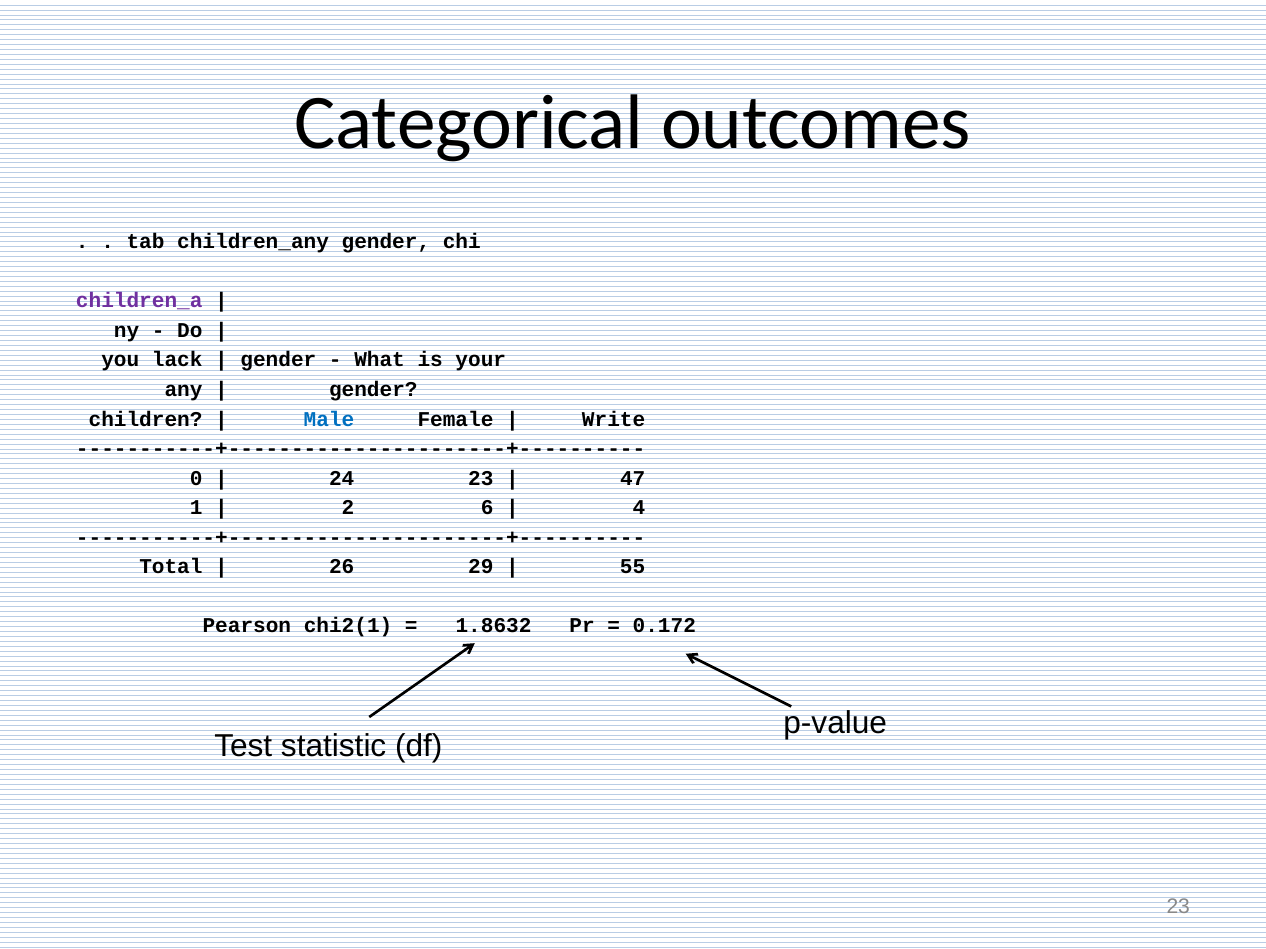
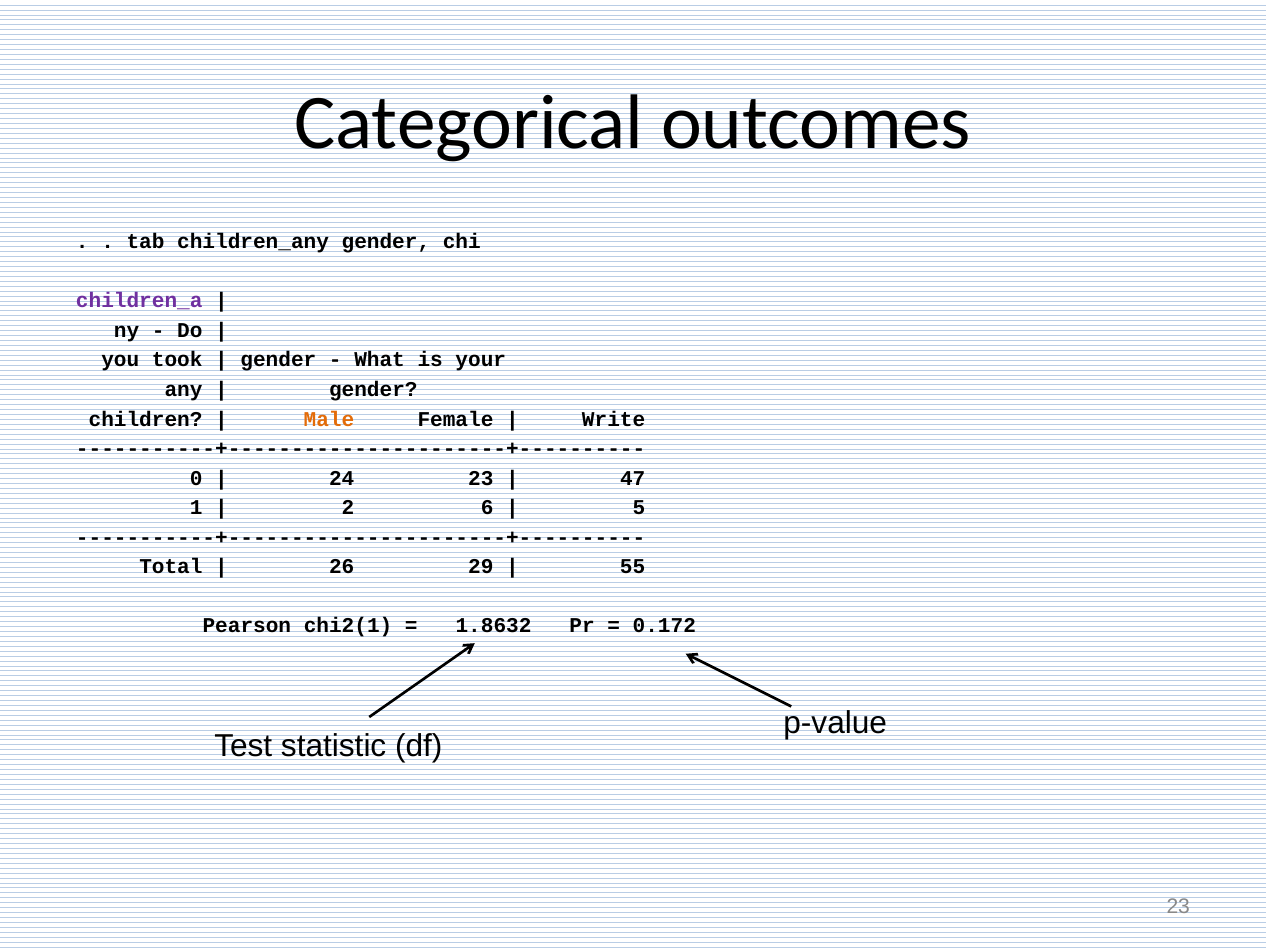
lack: lack -> took (177, 360)
Male colour: blue -> orange (329, 419)
4: 4 -> 5 (639, 508)
